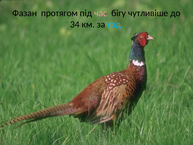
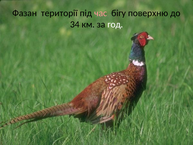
протягом: протягом -> території (59, 13)
чутливіше: чутливіше -> поверхню (148, 13)
год colour: light blue -> white (115, 24)
